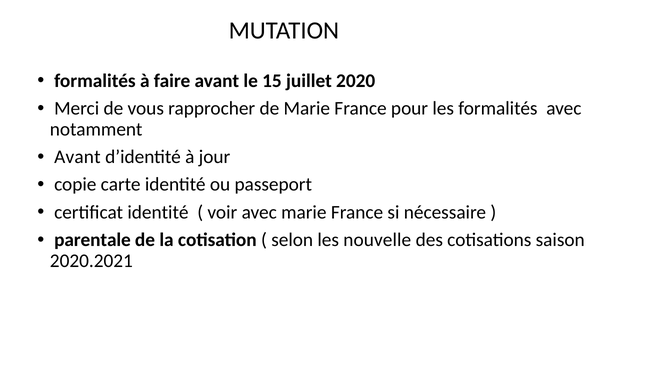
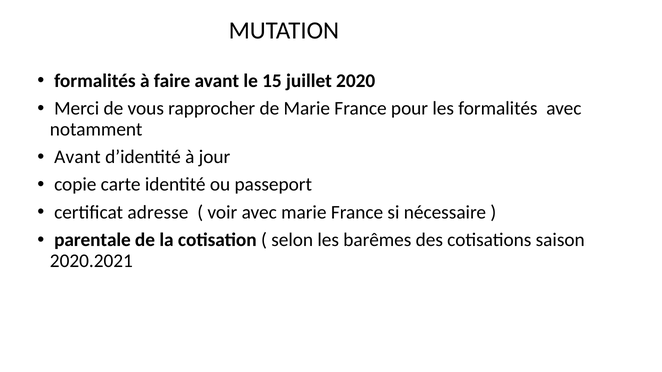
certificat identité: identité -> adresse (158, 212)
nouvelle: nouvelle -> barêmes (377, 240)
